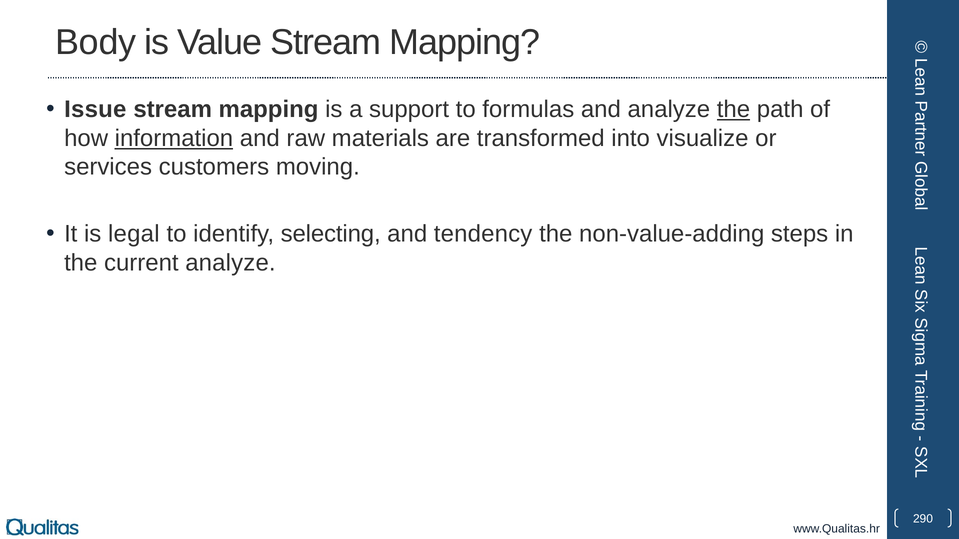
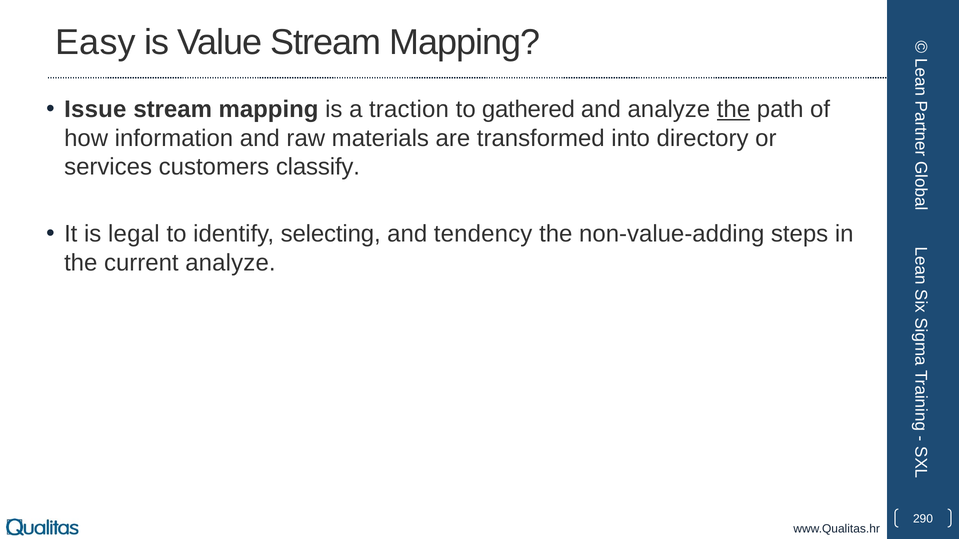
Body: Body -> Easy (95, 43)
support: support -> traction (409, 110)
formulas: formulas -> gathered (528, 110)
information underline: present -> none (174, 138)
visualize: visualize -> directory (703, 138)
moving: moving -> classify (318, 167)
